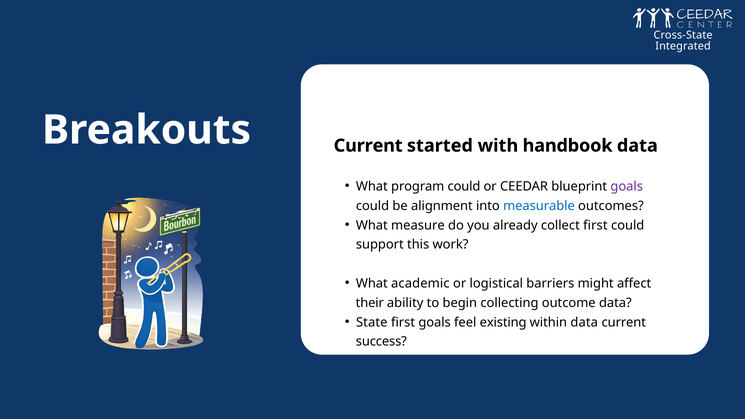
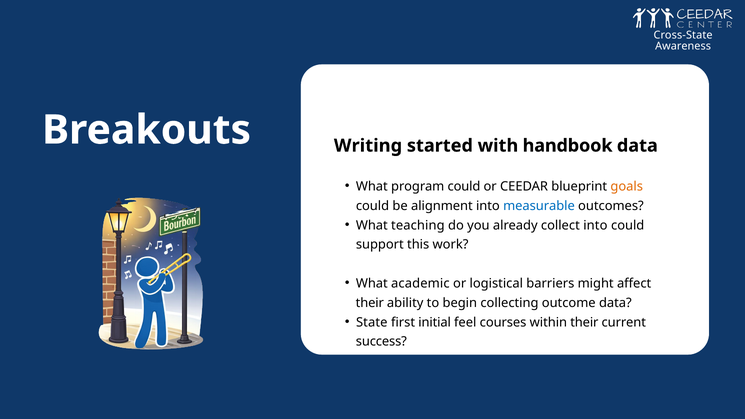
Integrated: Integrated -> Awareness (683, 46)
Breakouts Current: Current -> Writing (368, 146)
goals colour: purple -> orange (627, 186)
measure: measure -> teaching (418, 225)
collect first: first -> into (595, 225)
first goals: goals -> initial (435, 322)
existing: existing -> courses (503, 322)
within data: data -> their (584, 322)
